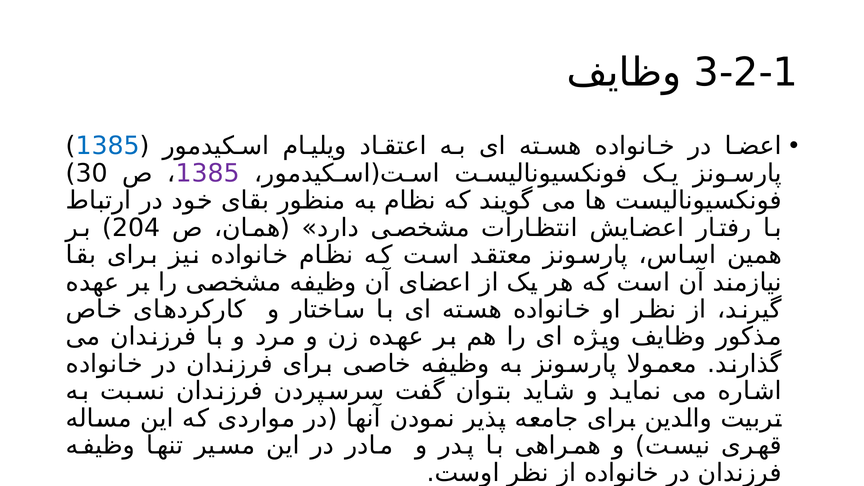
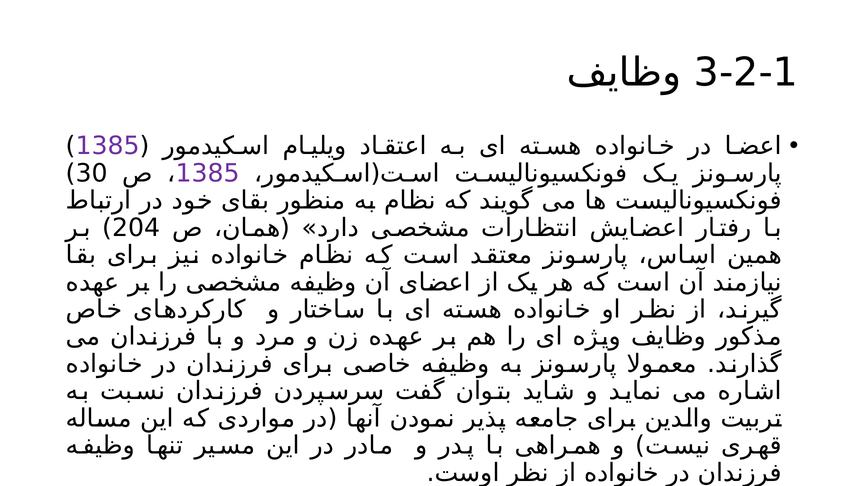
1385 colour: blue -> purple (108, 146)
